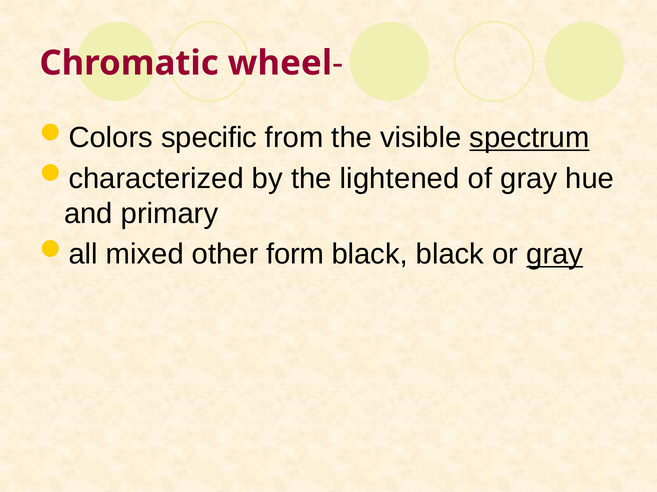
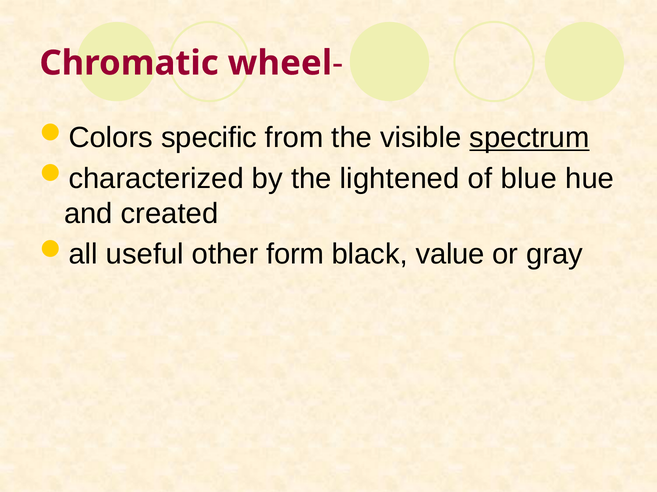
of gray: gray -> blue (529, 179)
primary: primary -> created (170, 214)
mixed: mixed -> useful (145, 255)
black black: black -> value (450, 255)
gray underline: present -> none (555, 255)
